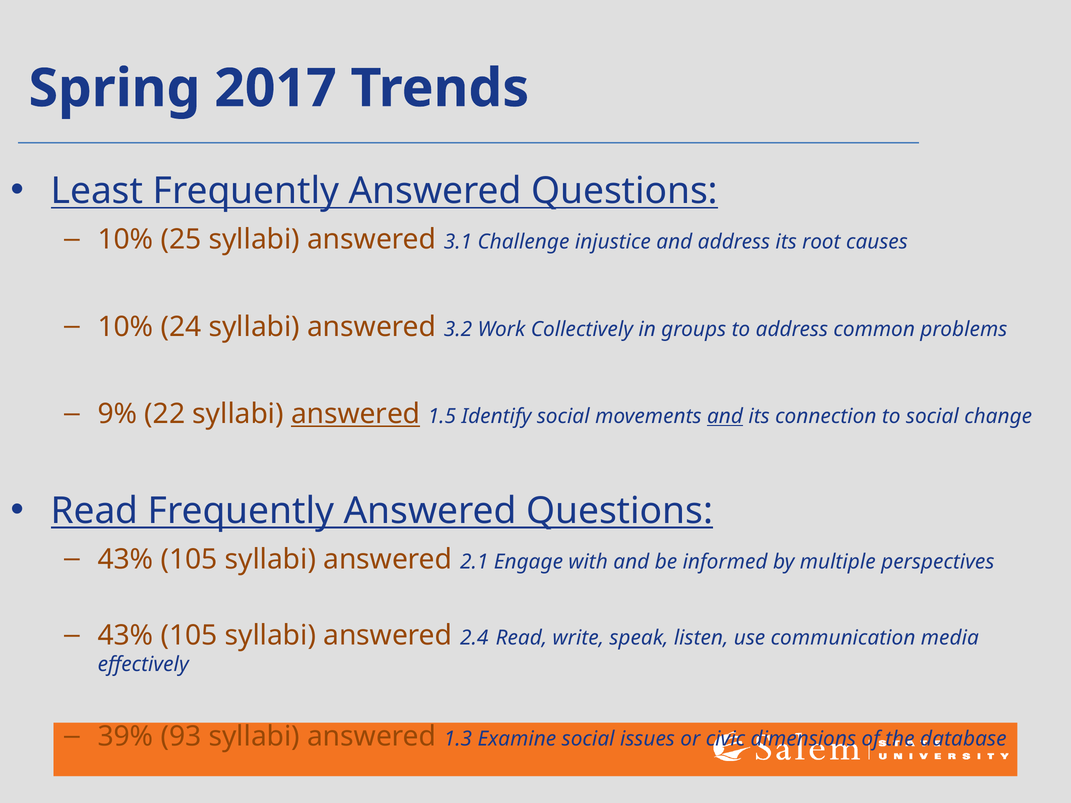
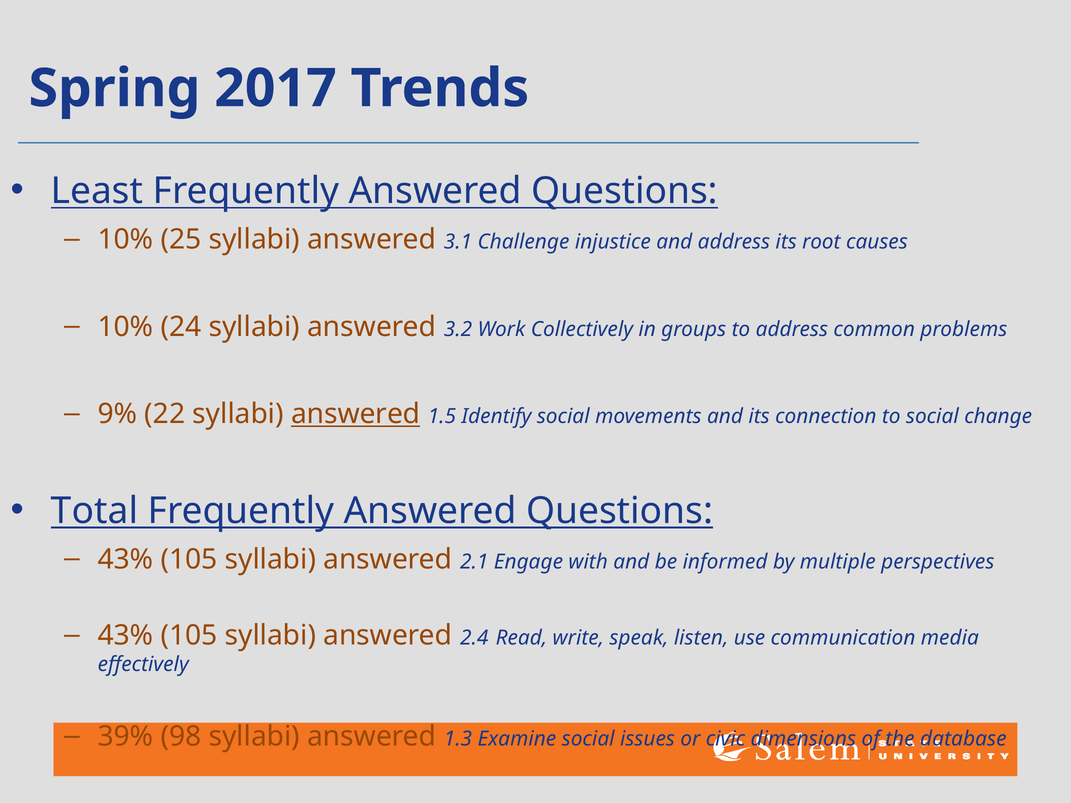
and underline: present -> none (725, 417)
Read: Read -> Total (95, 511)
93: 93 -> 98 (181, 737)
